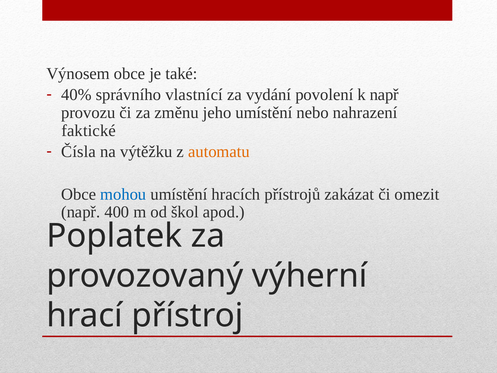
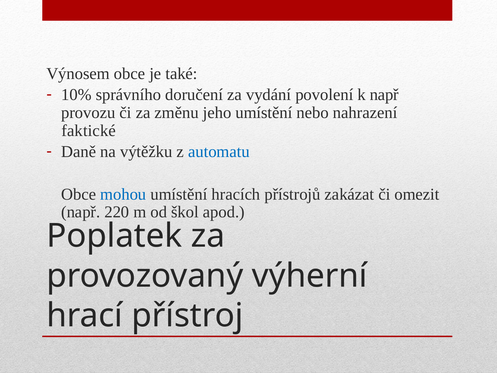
40%: 40% -> 10% (76, 95)
vlastnící: vlastnící -> doručení (194, 95)
Čísla: Čísla -> Daně (79, 152)
automatu colour: orange -> blue (219, 152)
400: 400 -> 220 (117, 212)
